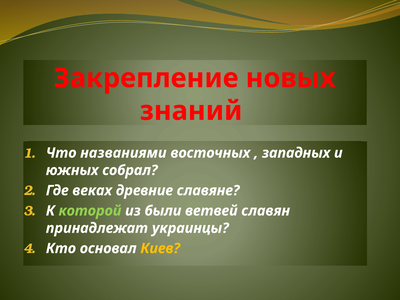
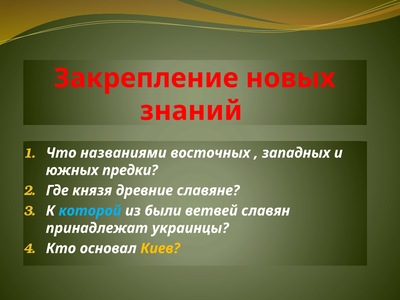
собрал: собрал -> предки (130, 170)
веках: веках -> князя (92, 191)
которой colour: light green -> light blue (90, 211)
